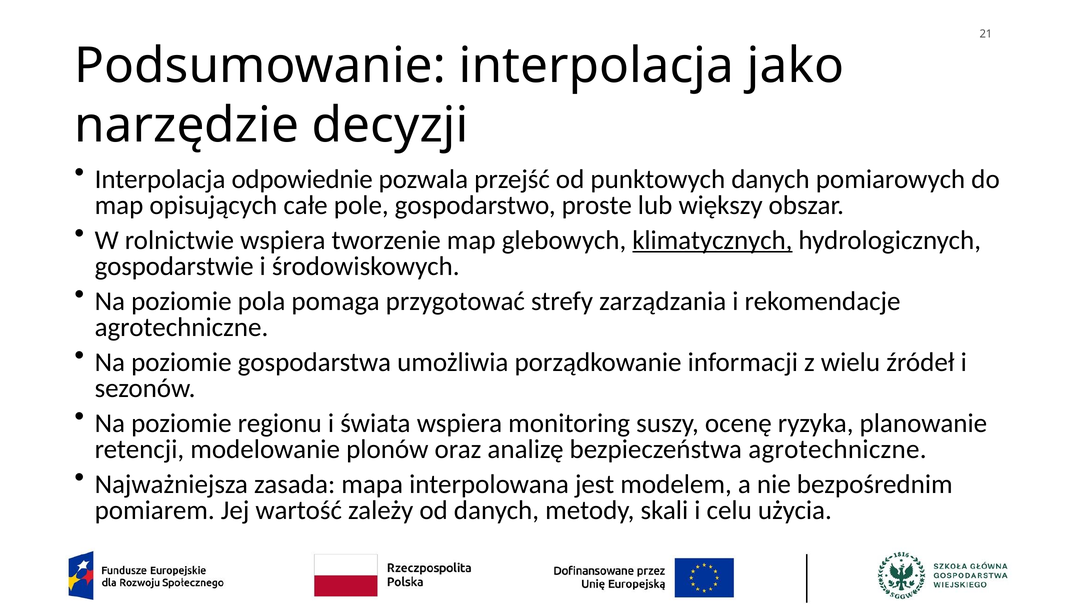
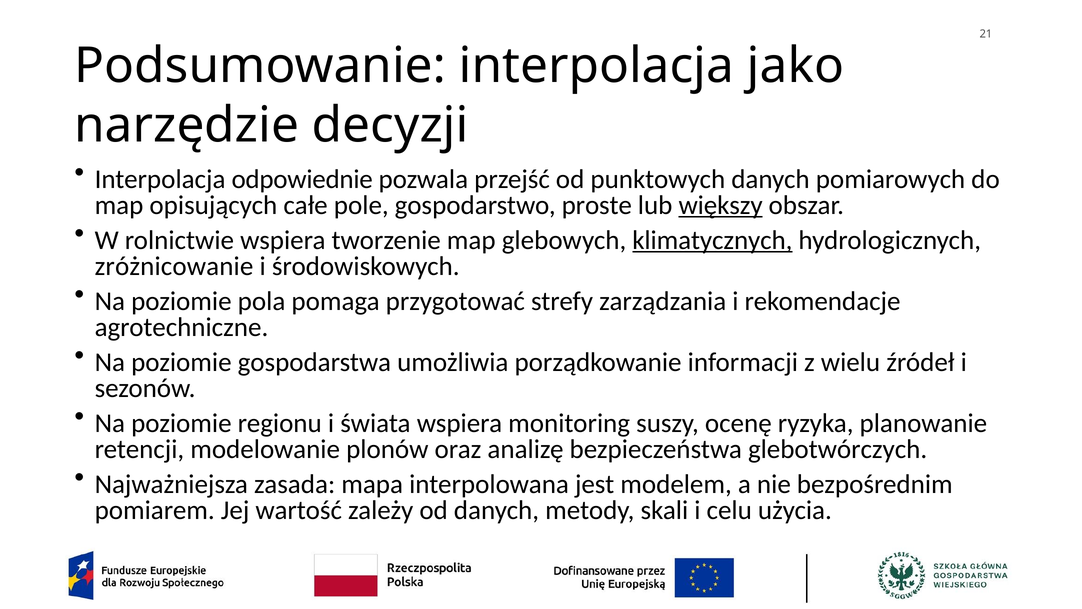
większy underline: none -> present (721, 205)
gospodarstwie: gospodarstwie -> zróżnicowanie (174, 266)
bezpieczeństwa agrotechniczne: agrotechniczne -> glebotwórczych (838, 449)
